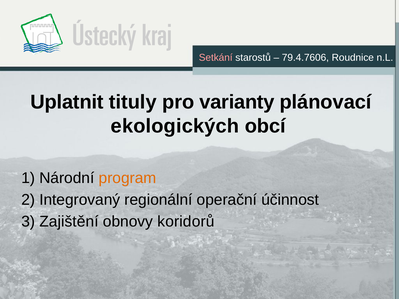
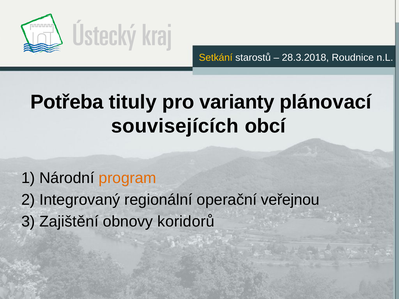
Setkání colour: pink -> yellow (216, 58)
79.4.7606: 79.4.7606 -> 28.3.2018 (305, 58)
Uplatnit: Uplatnit -> Potřeba (67, 102)
ekologických: ekologických -> souvisejících (175, 126)
účinnost: účinnost -> veřejnou (290, 200)
